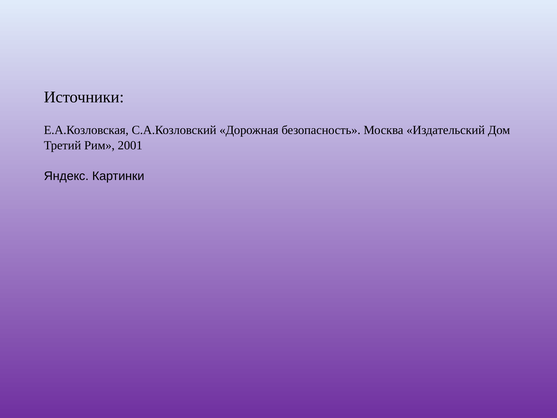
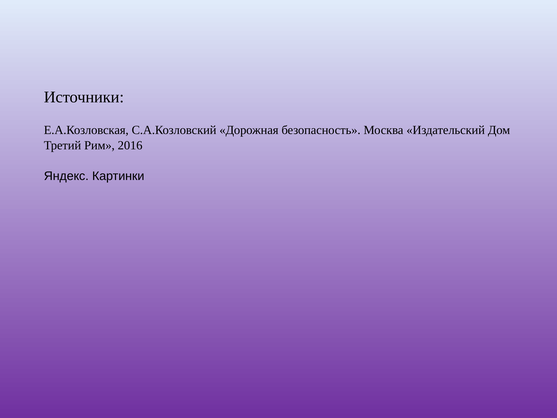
2001: 2001 -> 2016 (130, 145)
